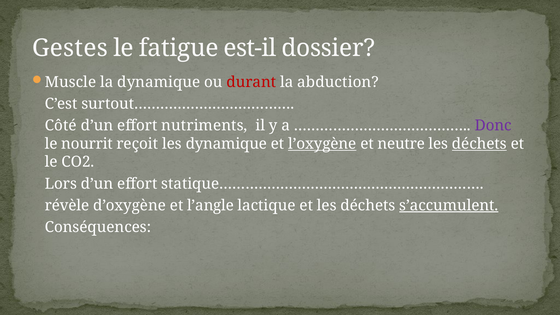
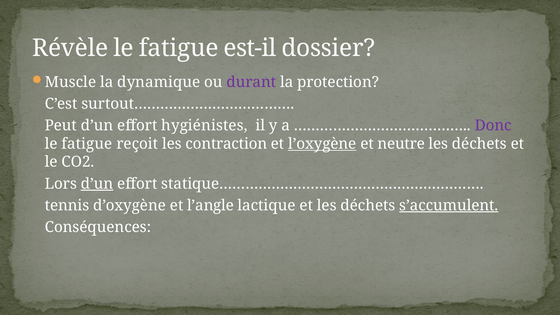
Gestes: Gestes -> Révèle (70, 48)
durant colour: red -> purple (251, 82)
abduction: abduction -> protection (338, 82)
Côté: Côté -> Peut (61, 126)
nutriments: nutriments -> hygiénistes (204, 126)
nourrit: nourrit -> fatigue (87, 144)
les dynamique: dynamique -> contraction (226, 144)
déchets underline: present -> none (479, 144)
d’un underline: none -> present (97, 184)
révèle: révèle -> tennis (67, 205)
